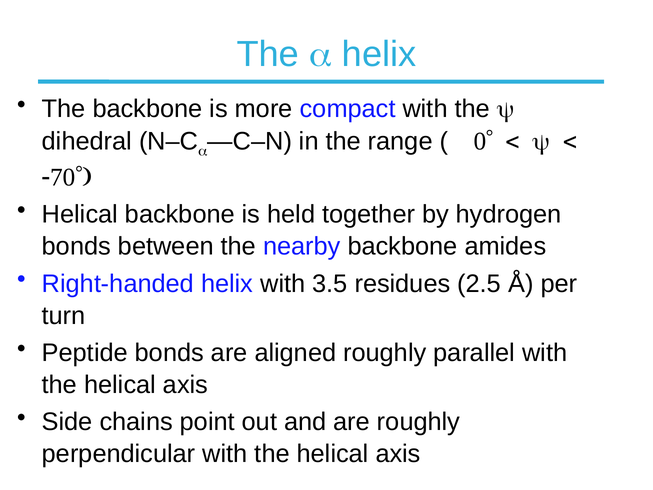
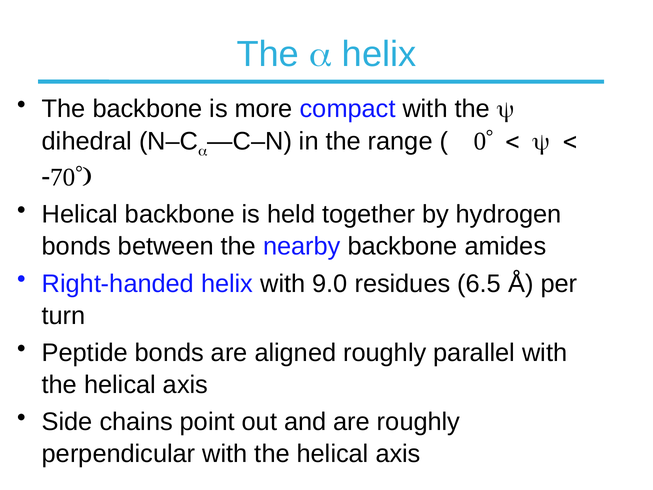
3.5: 3.5 -> 9.0 (330, 283)
2.5: 2.5 -> 6.5 (479, 283)
